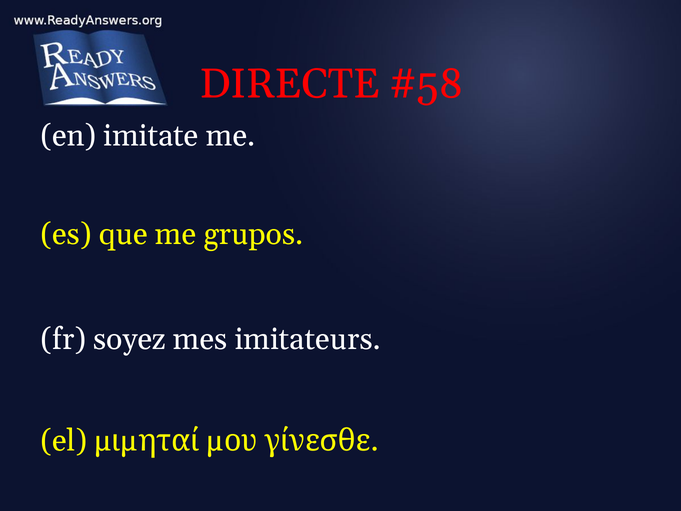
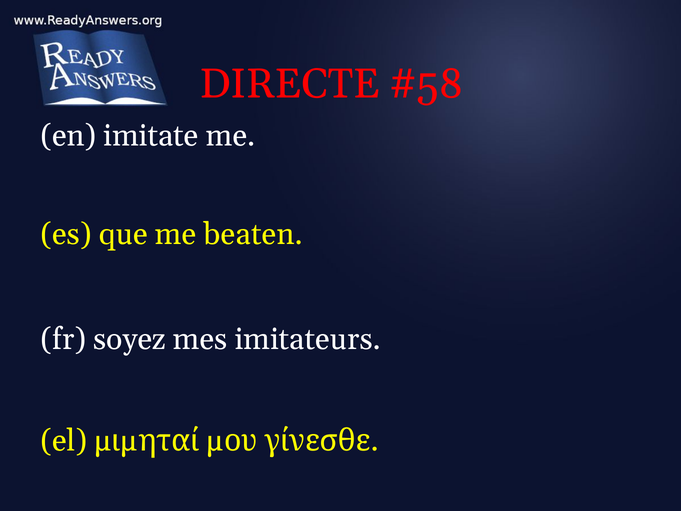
grupos: grupos -> beaten (253, 234)
